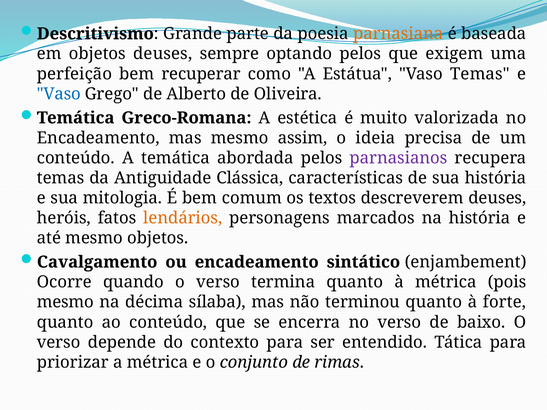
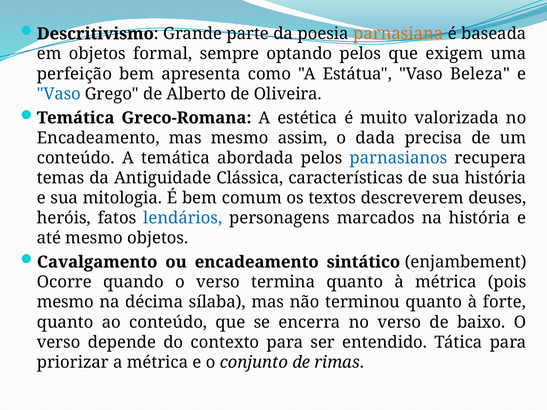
objetos deuses: deuses -> formal (163, 54)
recuperar: recuperar -> apresenta (201, 74)
Vaso Temas: Temas -> Beleza (480, 74)
ideia: ideia -> dada (375, 138)
parnasianos colour: purple -> blue (399, 158)
lendários colour: orange -> blue (183, 218)
